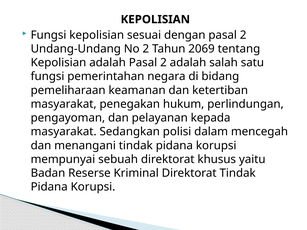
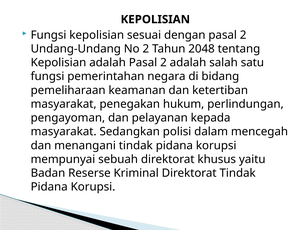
2069: 2069 -> 2048 (202, 49)
